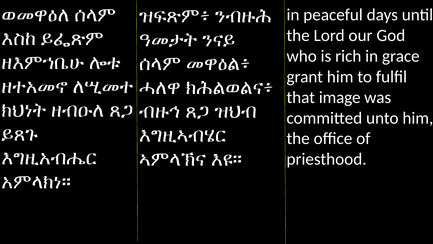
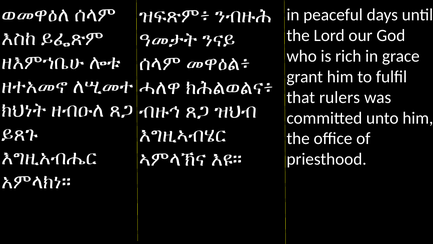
image: image -> rulers (340, 97)
